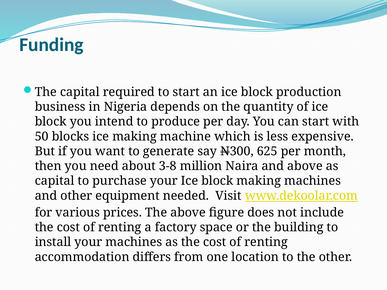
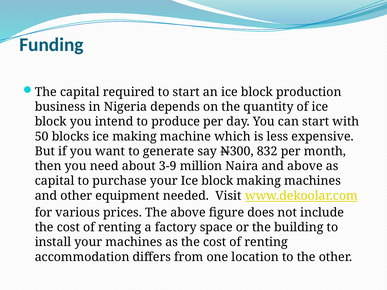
625: 625 -> 832 (267, 151)
3-8: 3-8 -> 3-9 (168, 166)
